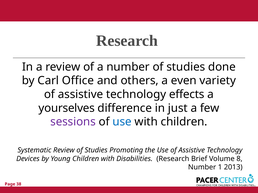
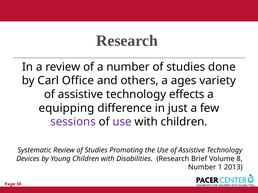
even: even -> ages (184, 81)
yourselves: yourselves -> equipping (67, 108)
use colour: blue -> purple (122, 122)
